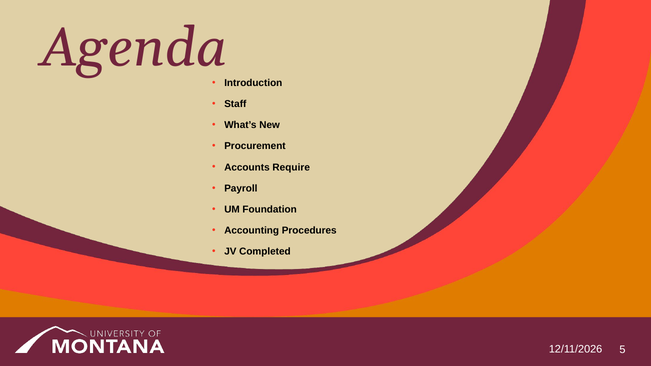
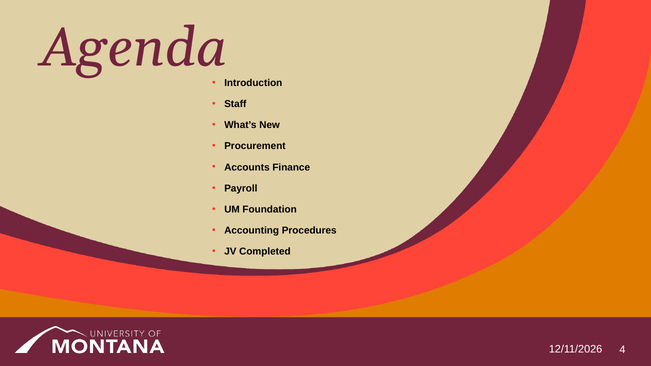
Require: Require -> Finance (291, 167)
5: 5 -> 4 (622, 350)
